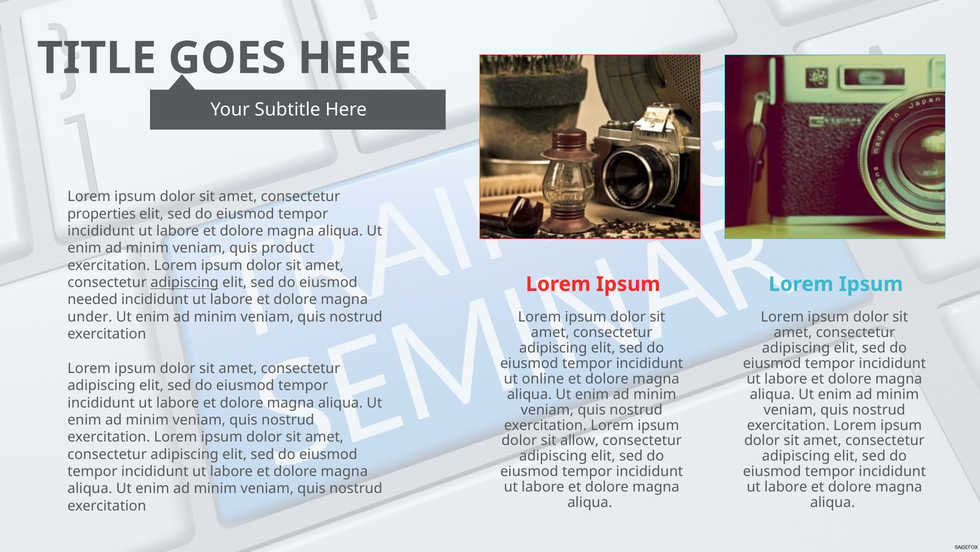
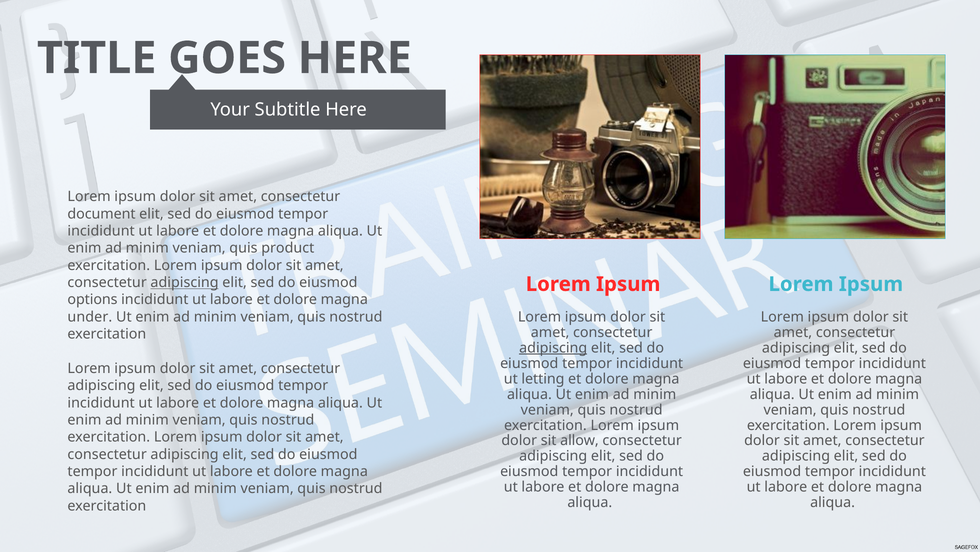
properties: properties -> document (102, 214)
needed: needed -> options (93, 299)
adipiscing underline: none -> present (553, 347)
online: online -> letting (543, 378)
